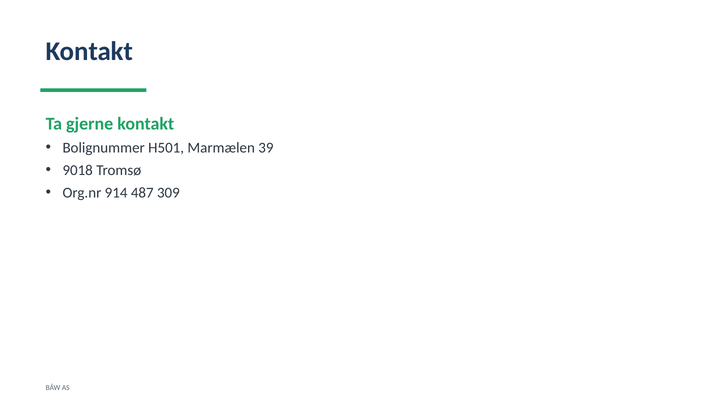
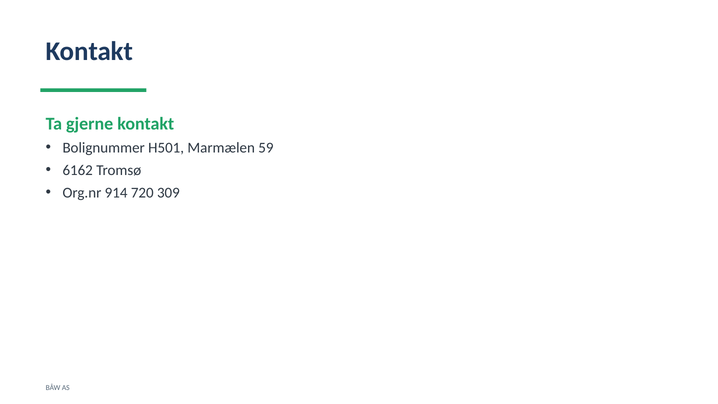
39: 39 -> 59 (266, 148)
9018: 9018 -> 6162 (78, 170)
487: 487 -> 720 (142, 193)
